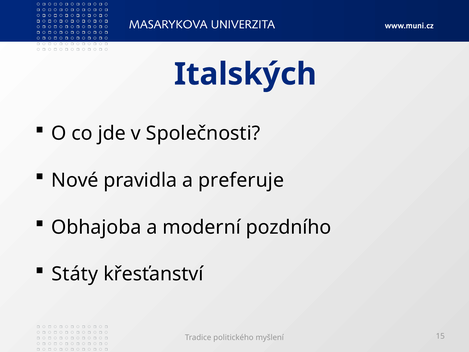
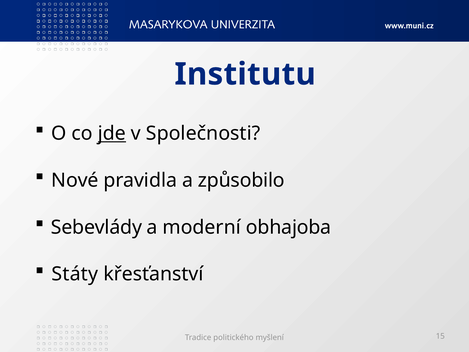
Italských: Italských -> Institutu (245, 74)
jde underline: none -> present (112, 133)
preferuje: preferuje -> způsobilo (241, 180)
Obhajoba: Obhajoba -> Sebevlády (96, 227)
pozdního: pozdního -> obhajoba (289, 227)
